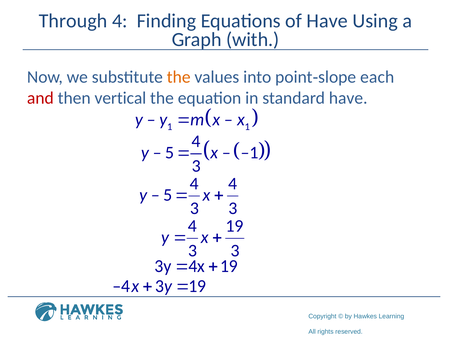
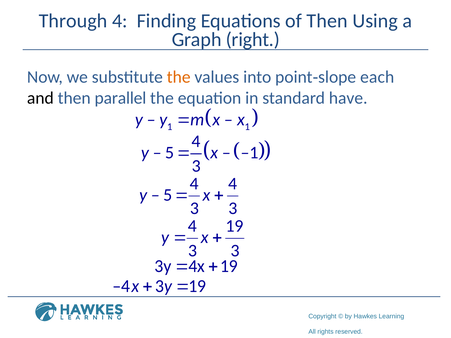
of Have: Have -> Then (327, 21)
with: with -> right (253, 40)
and colour: red -> black (40, 98)
vertical: vertical -> parallel (120, 98)
